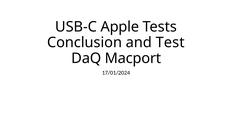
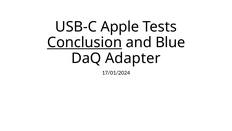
Conclusion underline: none -> present (85, 42)
Test: Test -> Blue (170, 42)
Macport: Macport -> Adapter (133, 58)
